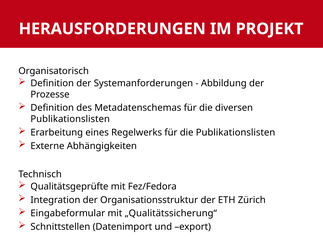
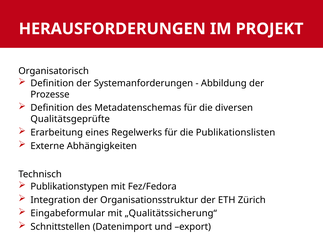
Publikationslisten: Publikationslisten -> Qualitätsgeprüfte (70, 119)
Qualitätsgeprüfte: Qualitätsgeprüfte -> Publikationstypen (69, 187)
